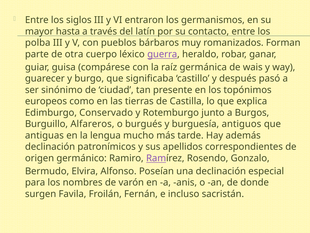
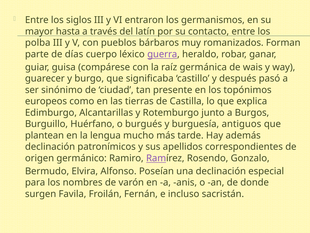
otra: otra -> días (74, 54)
Conservado: Conservado -> Alcantarillas (106, 112)
Alfareros: Alfareros -> Huérfano (93, 124)
antiguas: antiguas -> plantean (44, 135)
